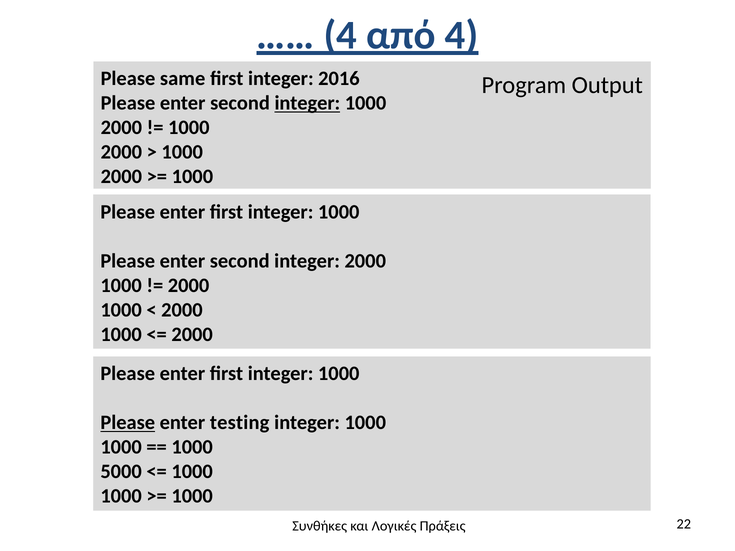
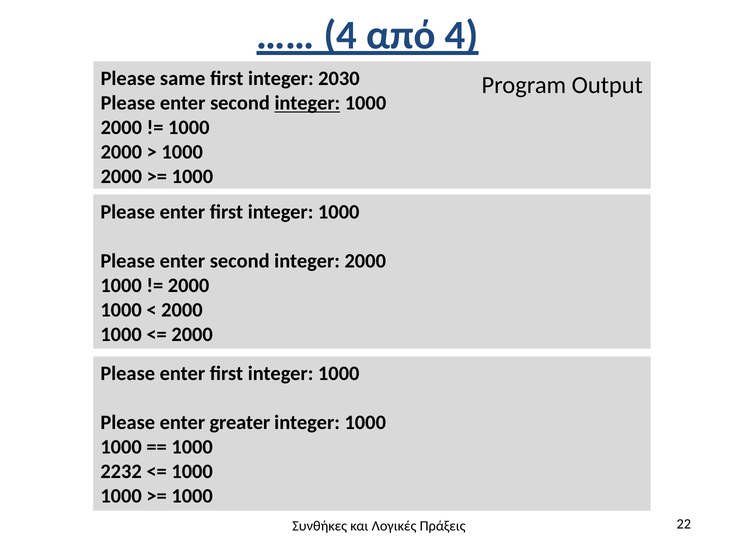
2016: 2016 -> 2030 (339, 79)
Please underline: present -> none (128, 423)
testing: testing -> greater (240, 423)
5000: 5000 -> 2232 (121, 472)
